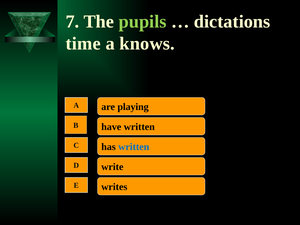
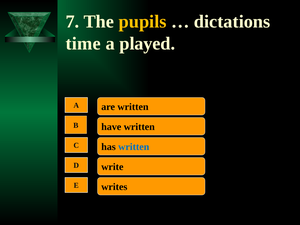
pupils colour: light green -> yellow (143, 22)
knows: knows -> played (147, 44)
are playing: playing -> written (133, 107)
